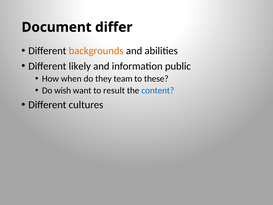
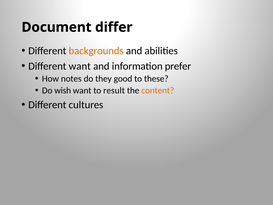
Different likely: likely -> want (80, 66)
public: public -> prefer (178, 66)
when: when -> notes (71, 79)
team: team -> good (123, 79)
content colour: blue -> orange (158, 90)
